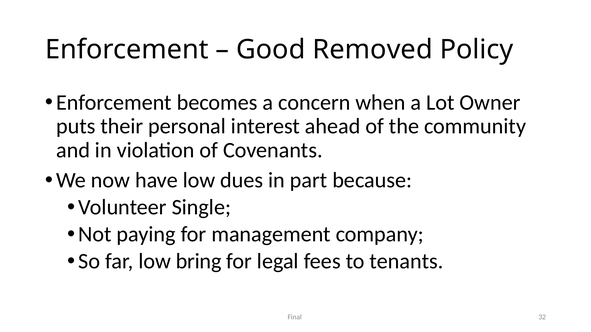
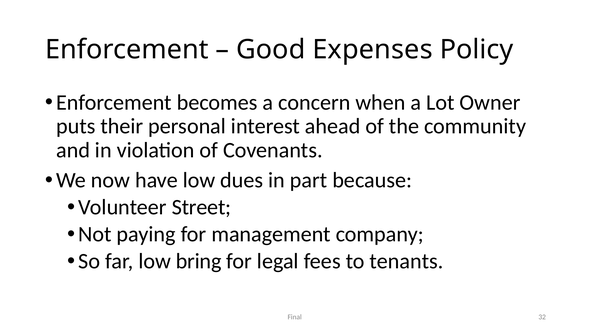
Removed: Removed -> Expenses (373, 50)
Single: Single -> Street (201, 208)
